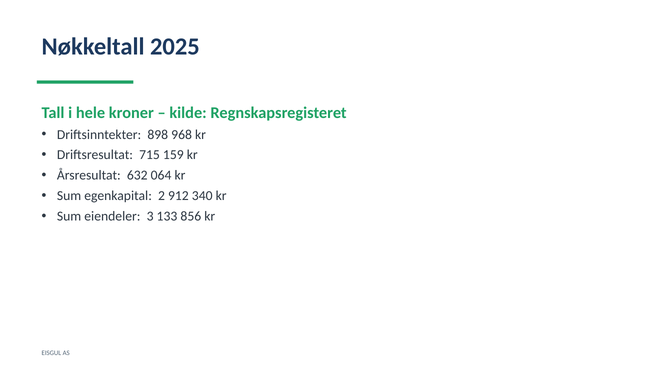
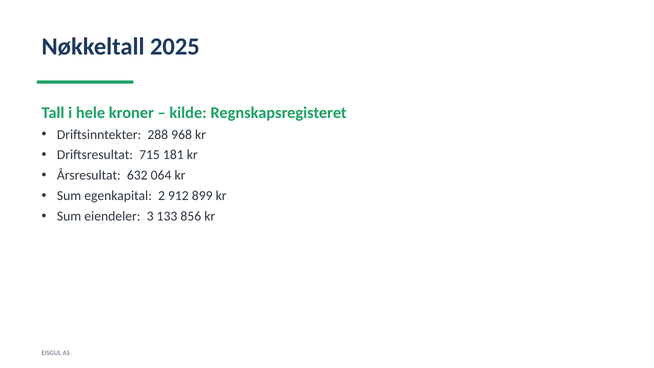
898: 898 -> 288 (158, 134)
159: 159 -> 181 (173, 155)
340: 340 -> 899 (202, 196)
